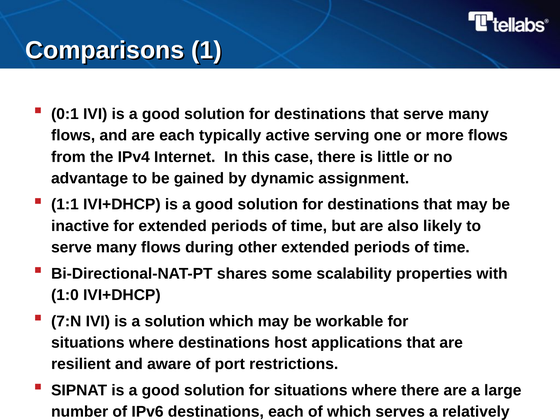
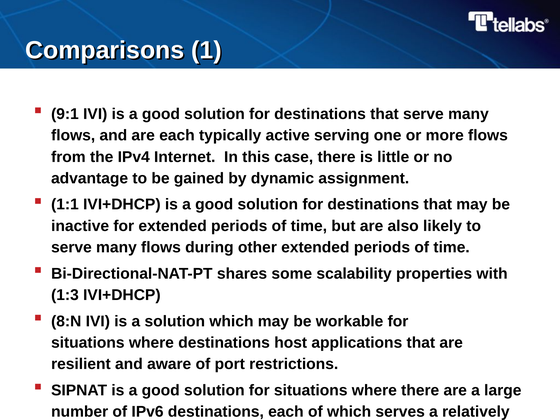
0:1: 0:1 -> 9:1 (65, 114)
1:0: 1:0 -> 1:3 (65, 295)
7:N: 7:N -> 8:N (66, 321)
